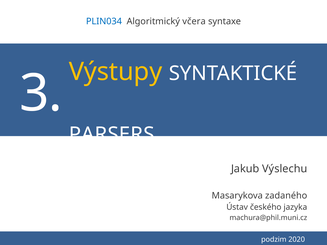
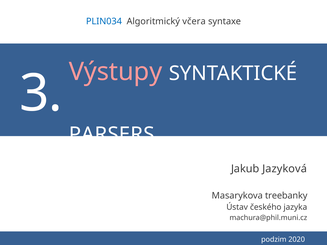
Výstupy colour: yellow -> pink (116, 72)
Výslechu: Výslechu -> Jazyková (285, 169)
zadaného: zadaného -> treebanky (286, 196)
